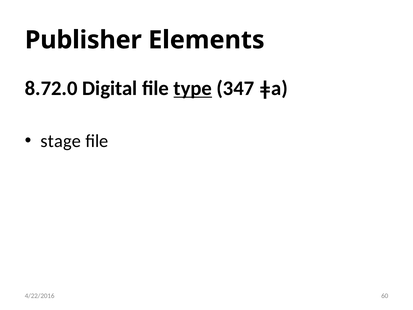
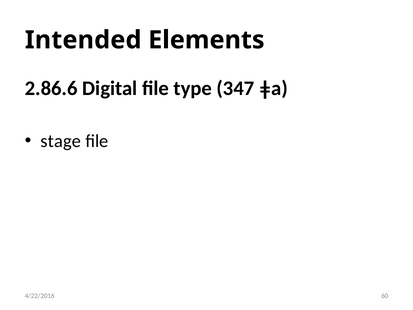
Publisher: Publisher -> Intended (83, 40)
8.72.0: 8.72.0 -> 2.86.6 (51, 88)
type underline: present -> none (193, 88)
